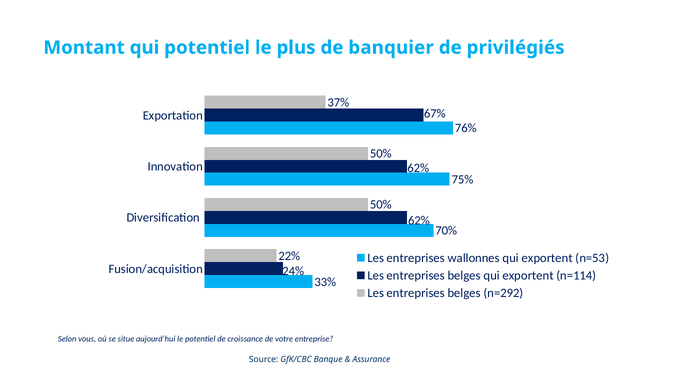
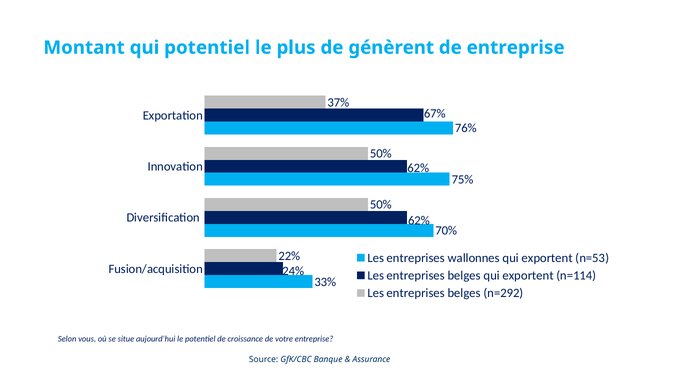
banquier: banquier -> génèrent (391, 48)
de privilégiés: privilégiés -> entreprise (516, 48)
